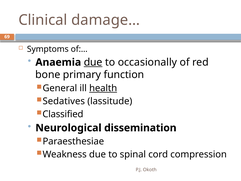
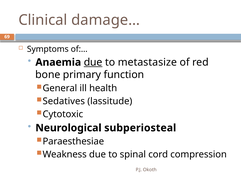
occasionally: occasionally -> metastasize (147, 62)
health underline: present -> none (103, 88)
Classified: Classified -> Cytotoxic (63, 114)
dissemination: dissemination -> subperiosteal (140, 128)
